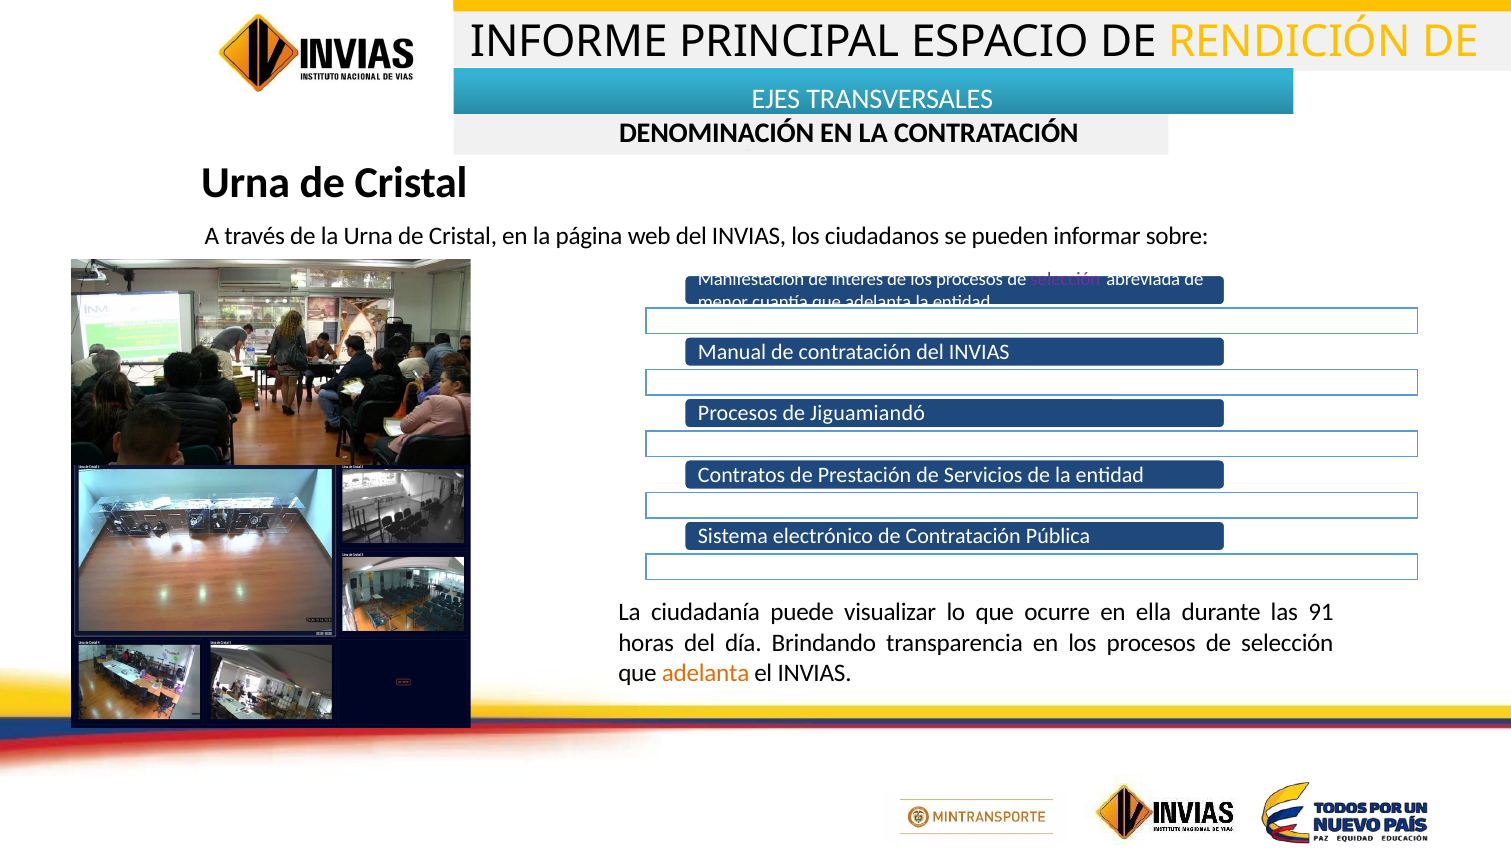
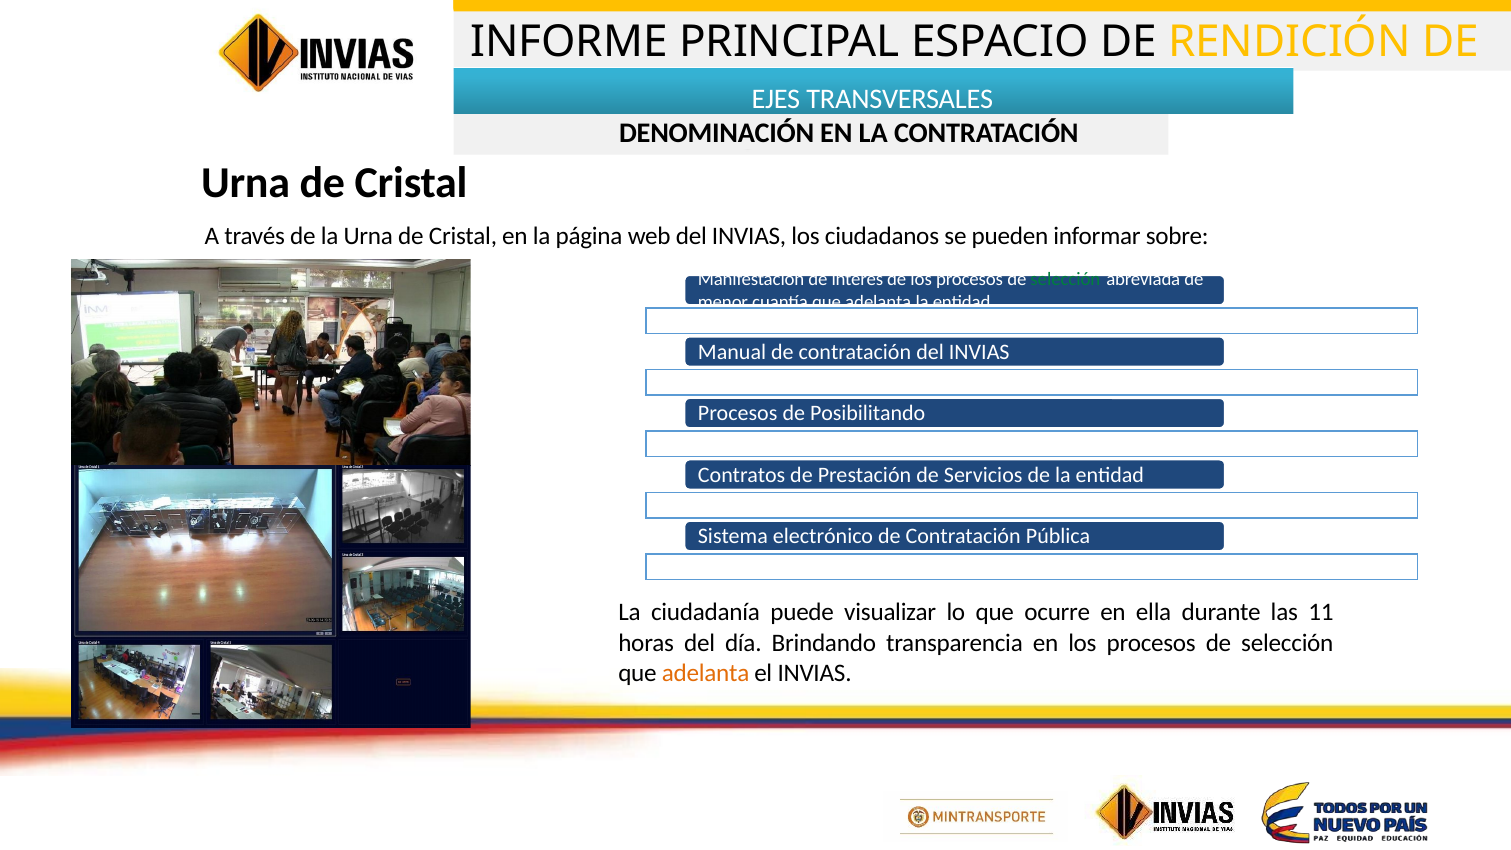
selección colour: purple -> green (1065, 279)
Jiguamiandó: Jiguamiandó -> Posibilitando (868, 413)
91: 91 -> 11 (1321, 613)
